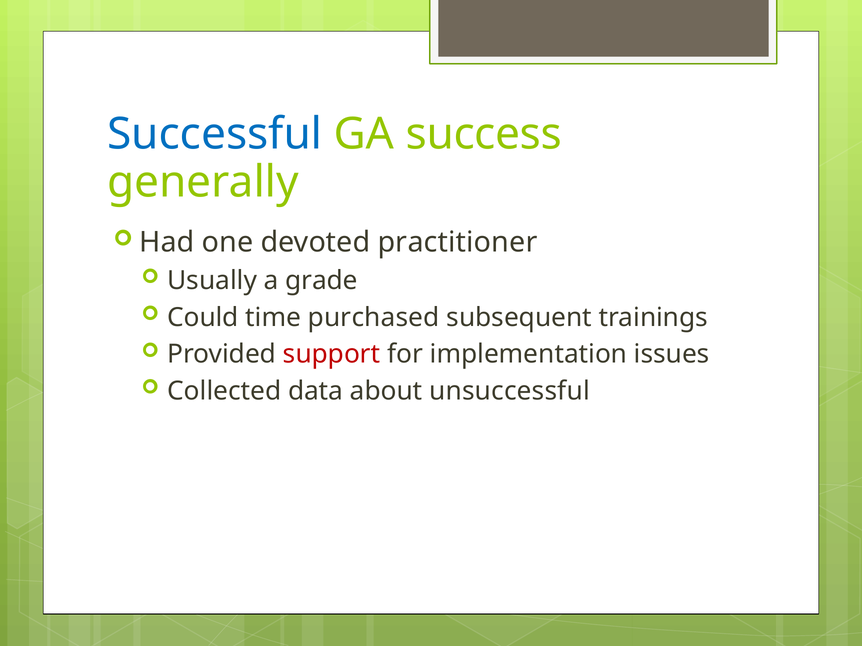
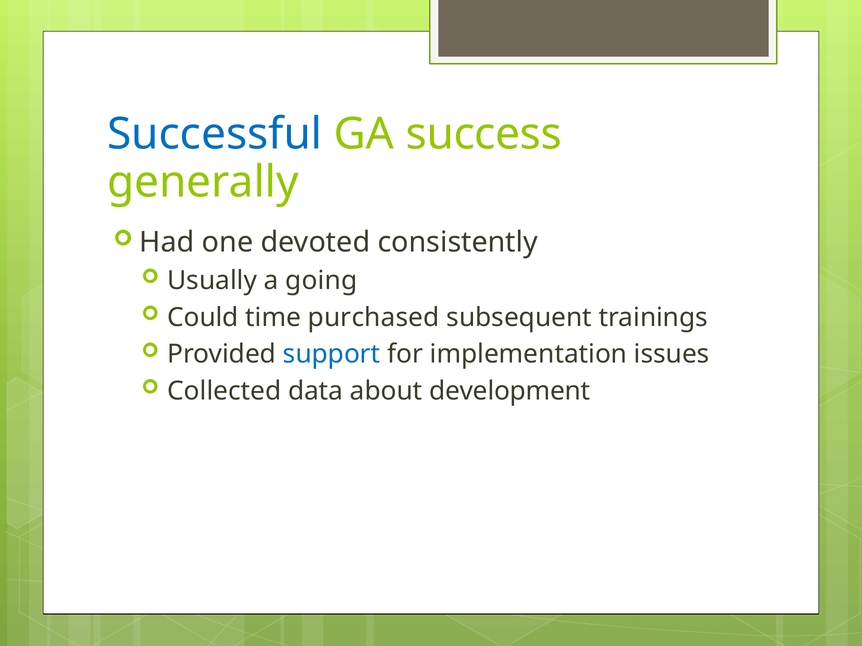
practitioner: practitioner -> consistently (458, 243)
grade: grade -> going (321, 281)
support colour: red -> blue (332, 354)
unsuccessful: unsuccessful -> development (510, 391)
